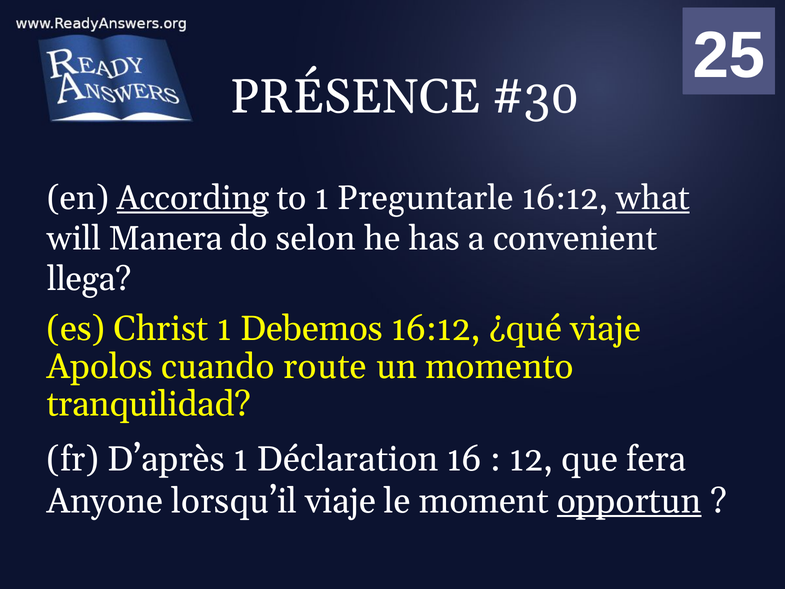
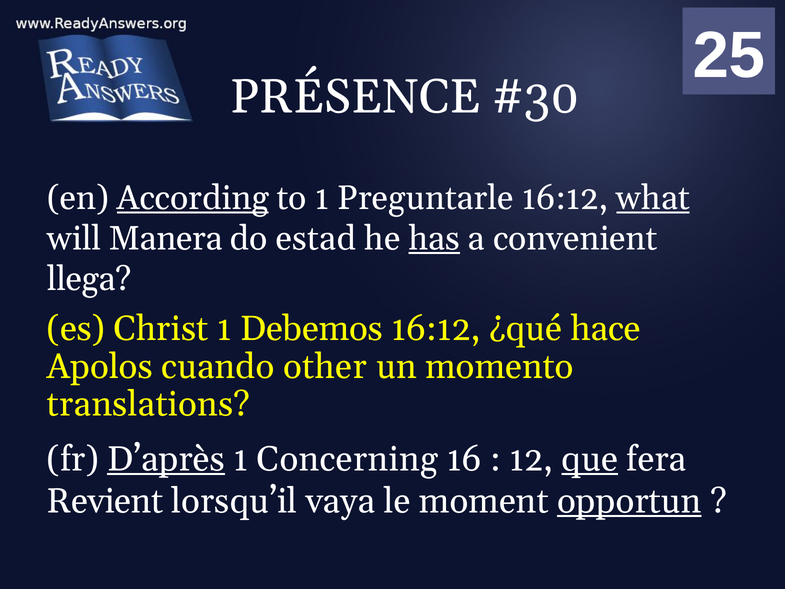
selon: selon -> estad (316, 238)
has underline: none -> present (434, 238)
¿qué viaje: viaje -> hace (606, 329)
route: route -> other (325, 366)
tranquilidad: tranquilidad -> translations (149, 404)
D’après underline: none -> present (166, 459)
Déclaration: Déclaration -> Concerning (347, 459)
que underline: none -> present (590, 459)
Anyone: Anyone -> Revient (105, 501)
lorsqu’il viaje: viaje -> vaya (340, 501)
